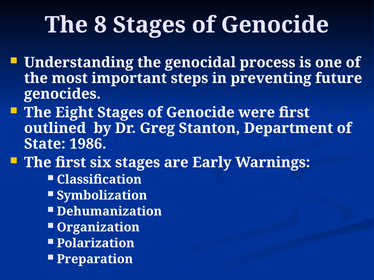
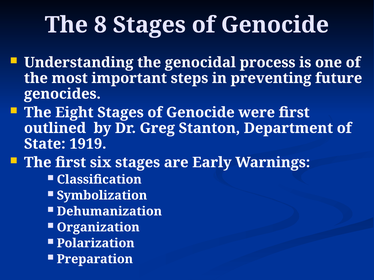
1986: 1986 -> 1919 (88, 144)
